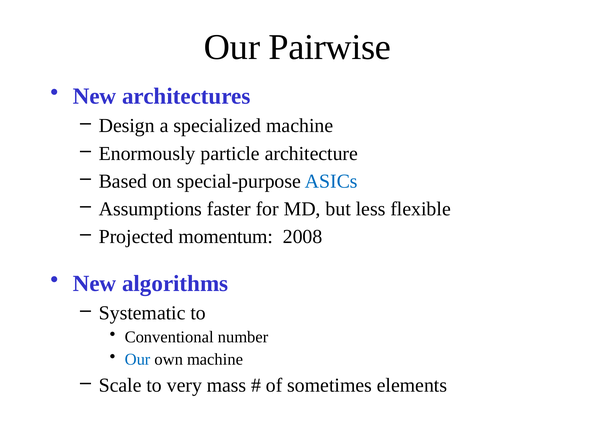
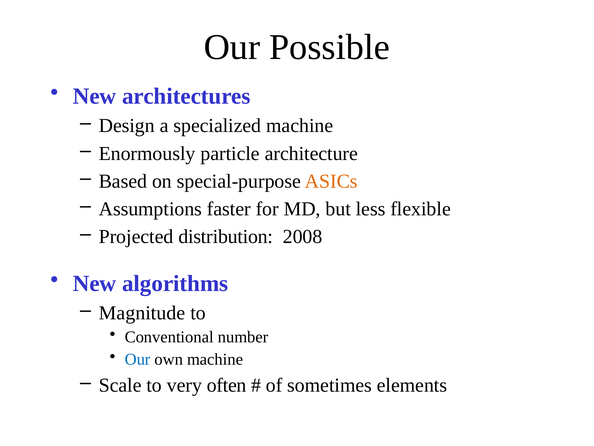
Pairwise: Pairwise -> Possible (330, 47)
ASICs colour: blue -> orange (331, 181)
momentum: momentum -> distribution (226, 236)
Systematic: Systematic -> Magnitude (142, 313)
mass: mass -> often (227, 385)
